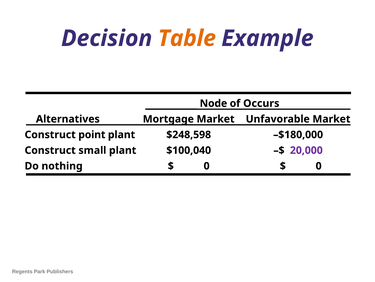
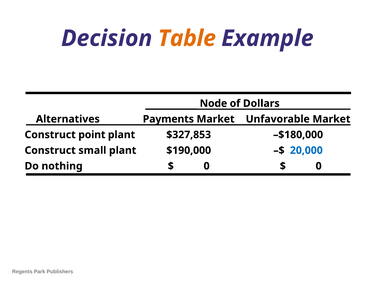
Occurs: Occurs -> Dollars (261, 103)
Mortgage: Mortgage -> Payments (168, 119)
$248,598: $248,598 -> $327,853 (189, 134)
$100,040: $100,040 -> $190,000 (189, 150)
20,000 colour: purple -> blue (306, 150)
